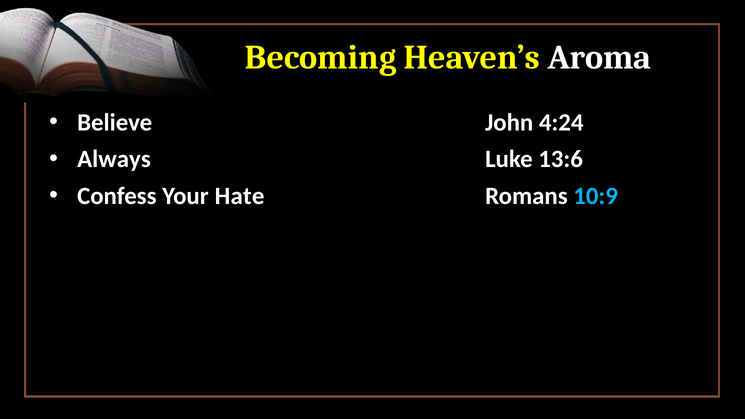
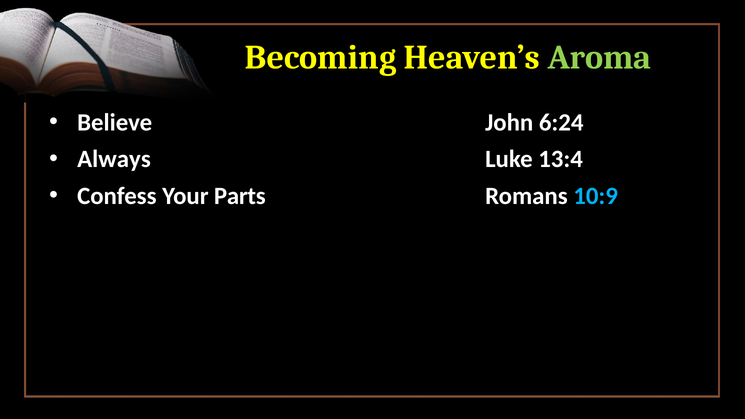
Aroma colour: white -> light green (599, 58)
4:24: 4:24 -> 6:24 (561, 122)
13:6: 13:6 -> 13:4 (561, 159)
Hate: Hate -> Parts (240, 196)
